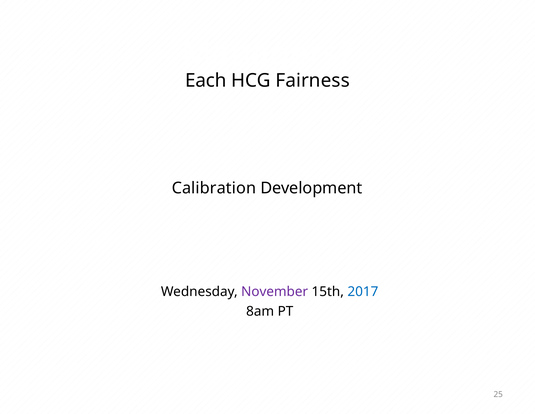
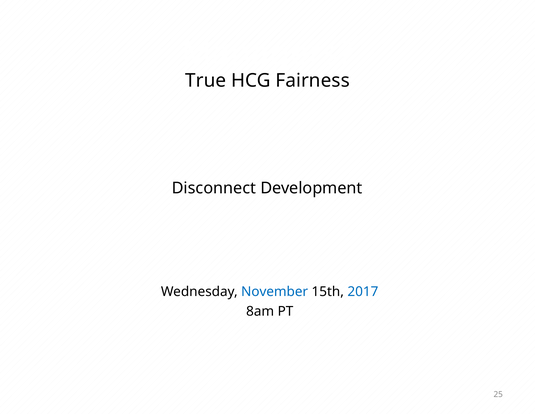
Each: Each -> True (206, 81)
Calibration: Calibration -> Disconnect (214, 188)
November colour: purple -> blue (275, 291)
